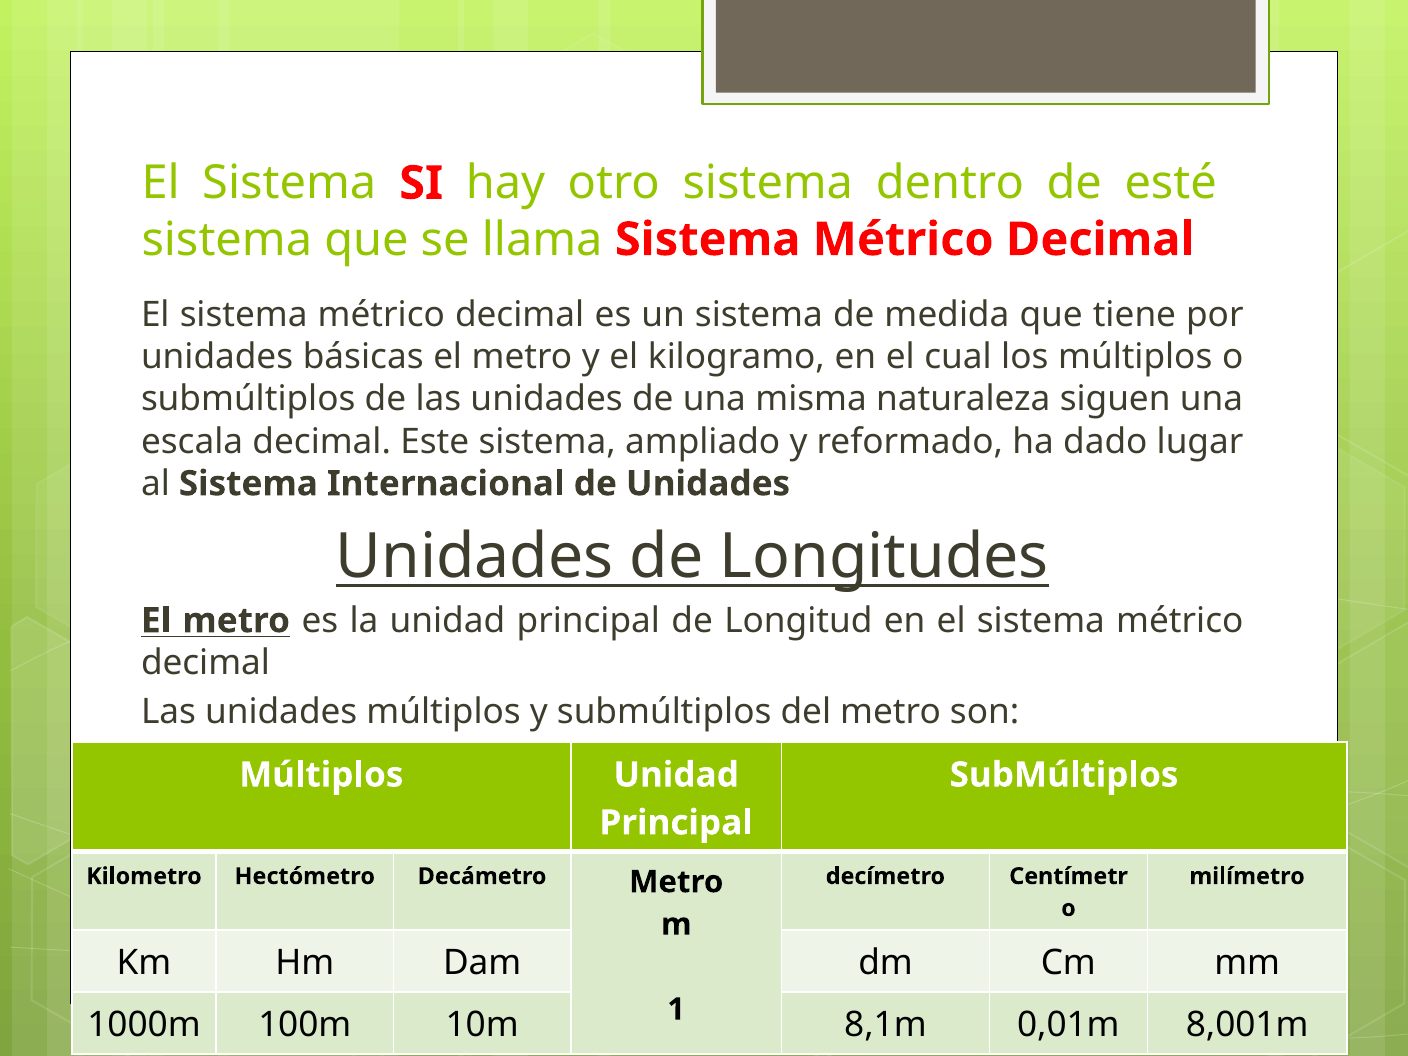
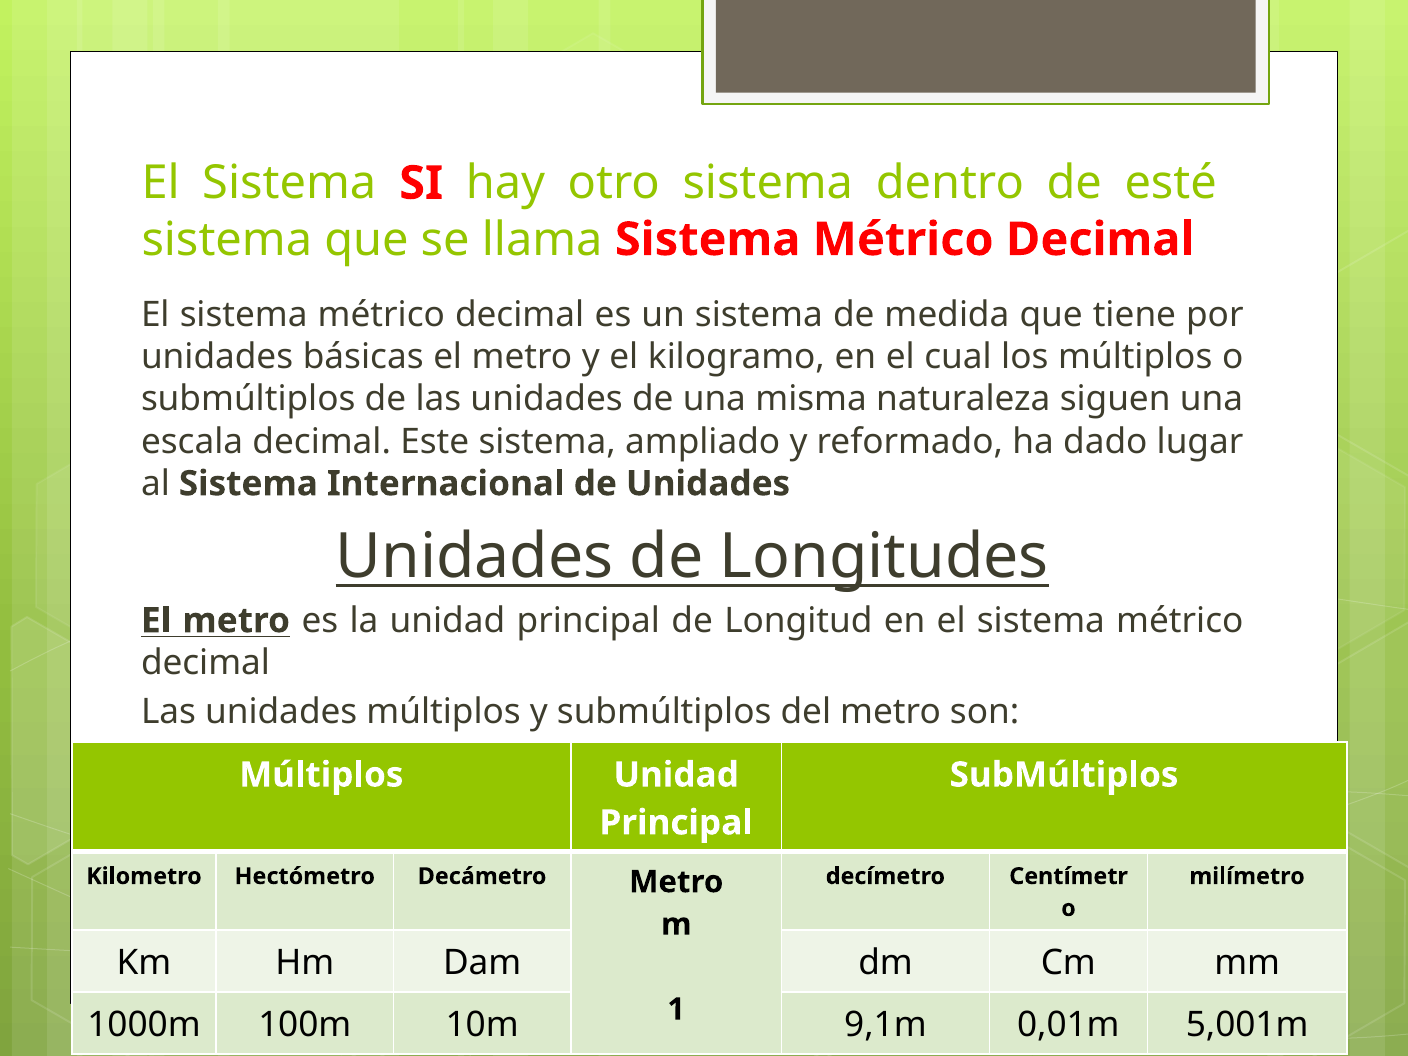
8,1m: 8,1m -> 9,1m (885, 1025)
8,001m: 8,001m -> 5,001m (1247, 1025)
